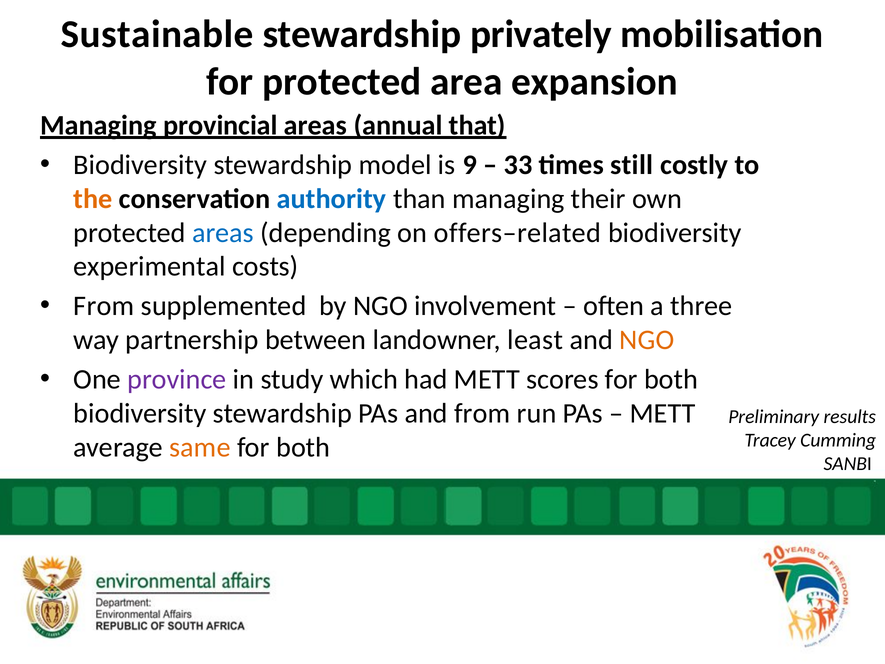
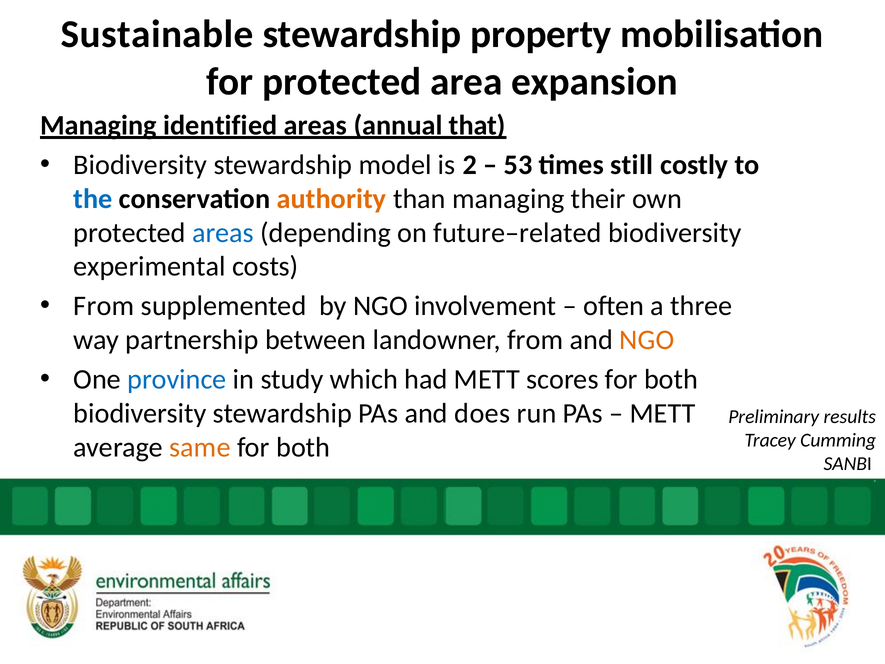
privately: privately -> property (541, 34)
provincial: provincial -> identified (220, 125)
9: 9 -> 2 (470, 165)
33: 33 -> 53 (518, 165)
the colour: orange -> blue (93, 199)
authority colour: blue -> orange (331, 199)
offers–related: offers–related -> future–related (518, 233)
landowner least: least -> from (535, 340)
province colour: purple -> blue (177, 379)
and from: from -> does (482, 413)
